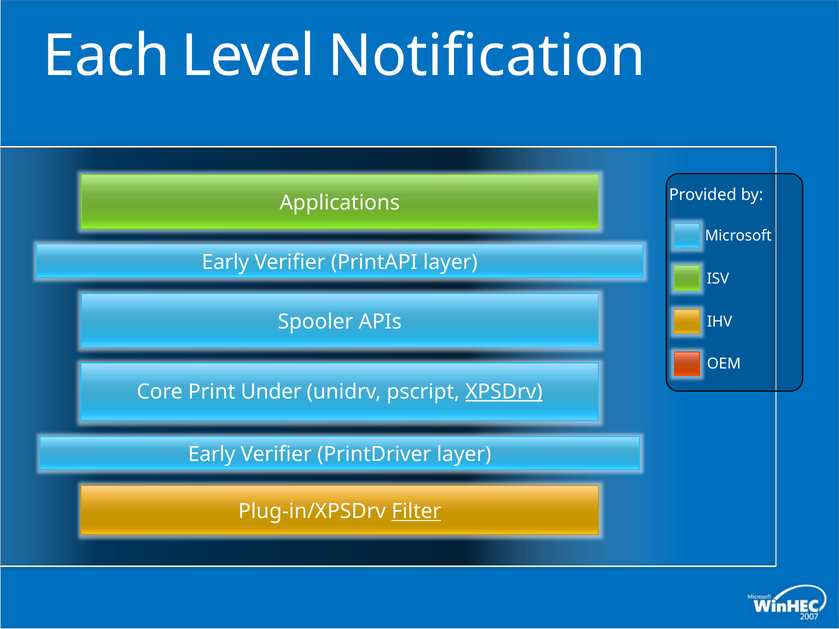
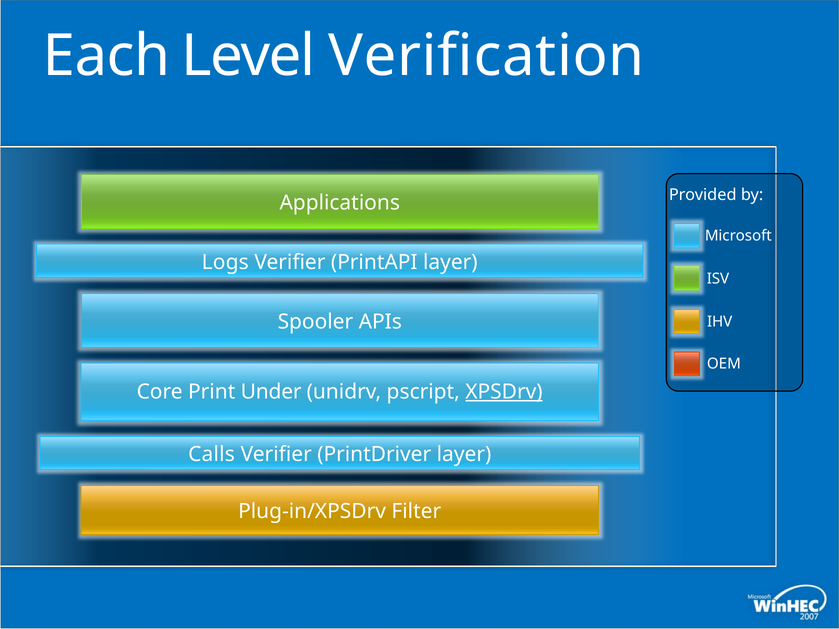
Notification: Notification -> Verification (486, 56)
Early: Early -> Logs (225, 263)
Early: Early -> Calls (211, 455)
Filter underline: present -> none (416, 512)
